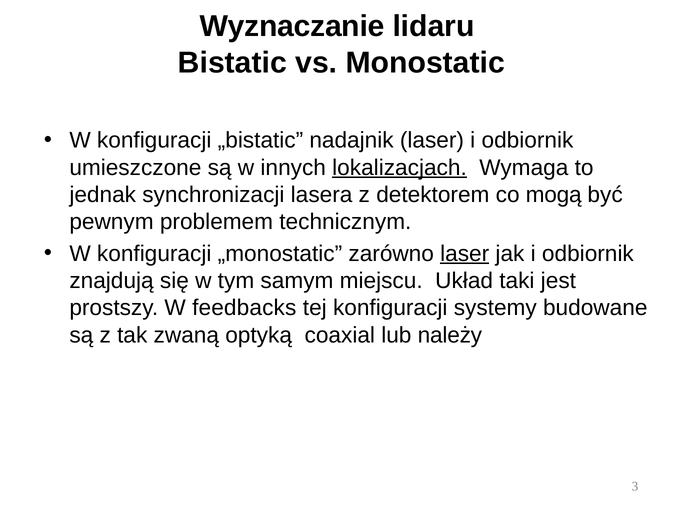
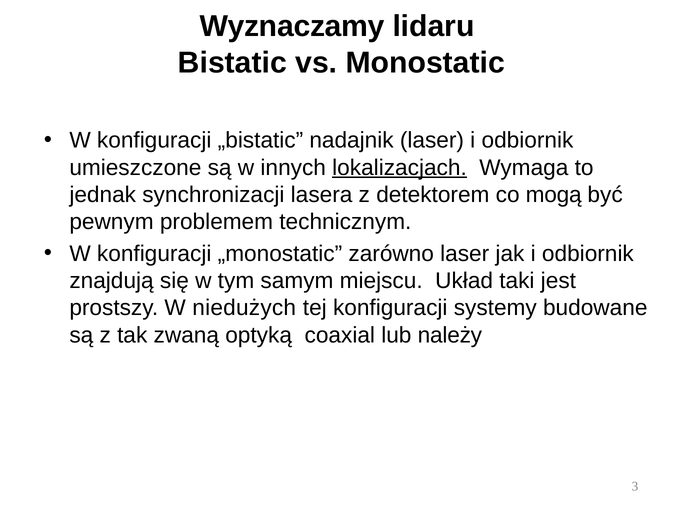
Wyznaczanie: Wyznaczanie -> Wyznaczamy (292, 26)
laser underline: present -> none (465, 254)
feedbacks: feedbacks -> niedużych (244, 308)
